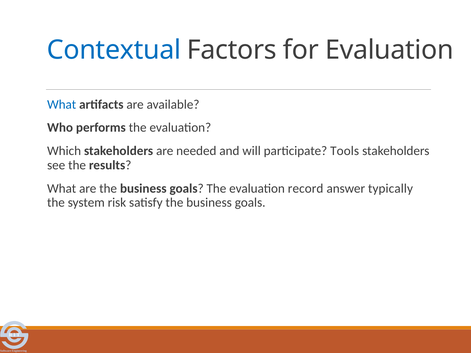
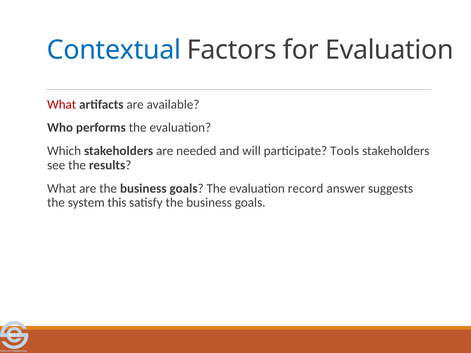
What colour: blue -> red (62, 104)
typically: typically -> suggests (391, 189)
risk: risk -> this (117, 203)
